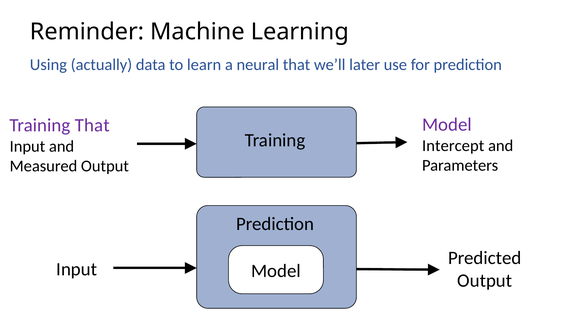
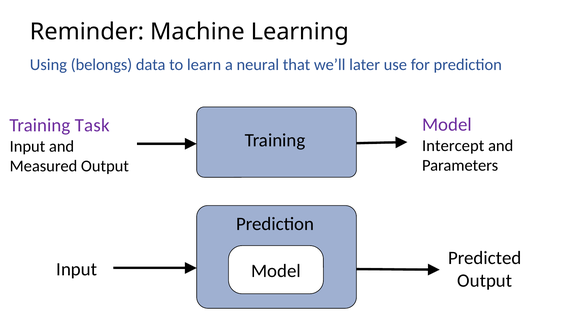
actually: actually -> belongs (101, 65)
Training That: That -> Task (92, 125)
